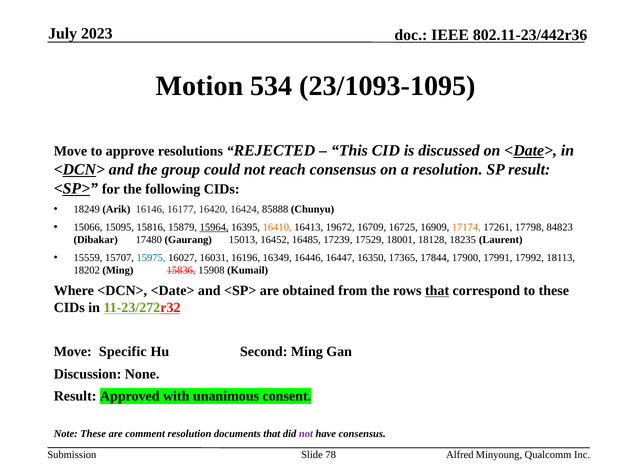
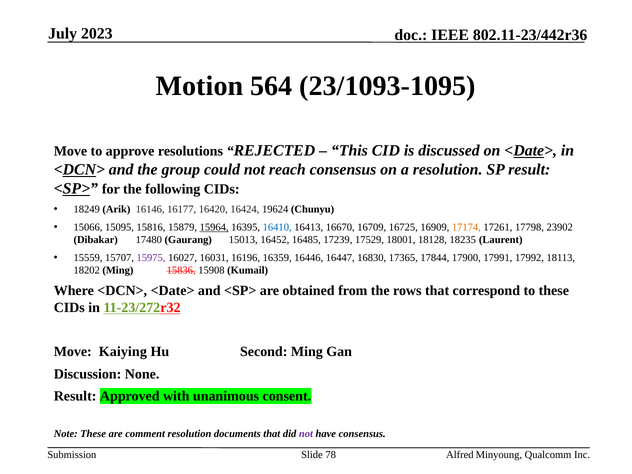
534: 534 -> 564 (271, 86)
85888: 85888 -> 19624 (275, 209)
16410 colour: orange -> blue (277, 227)
19672: 19672 -> 16670 (340, 227)
84823: 84823 -> 23902 (560, 227)
15975 colour: blue -> purple (151, 258)
16349: 16349 -> 16359 (277, 258)
16350: 16350 -> 16830 (372, 258)
that underline: present -> none (437, 291)
Specific: Specific -> Kaiying (123, 352)
